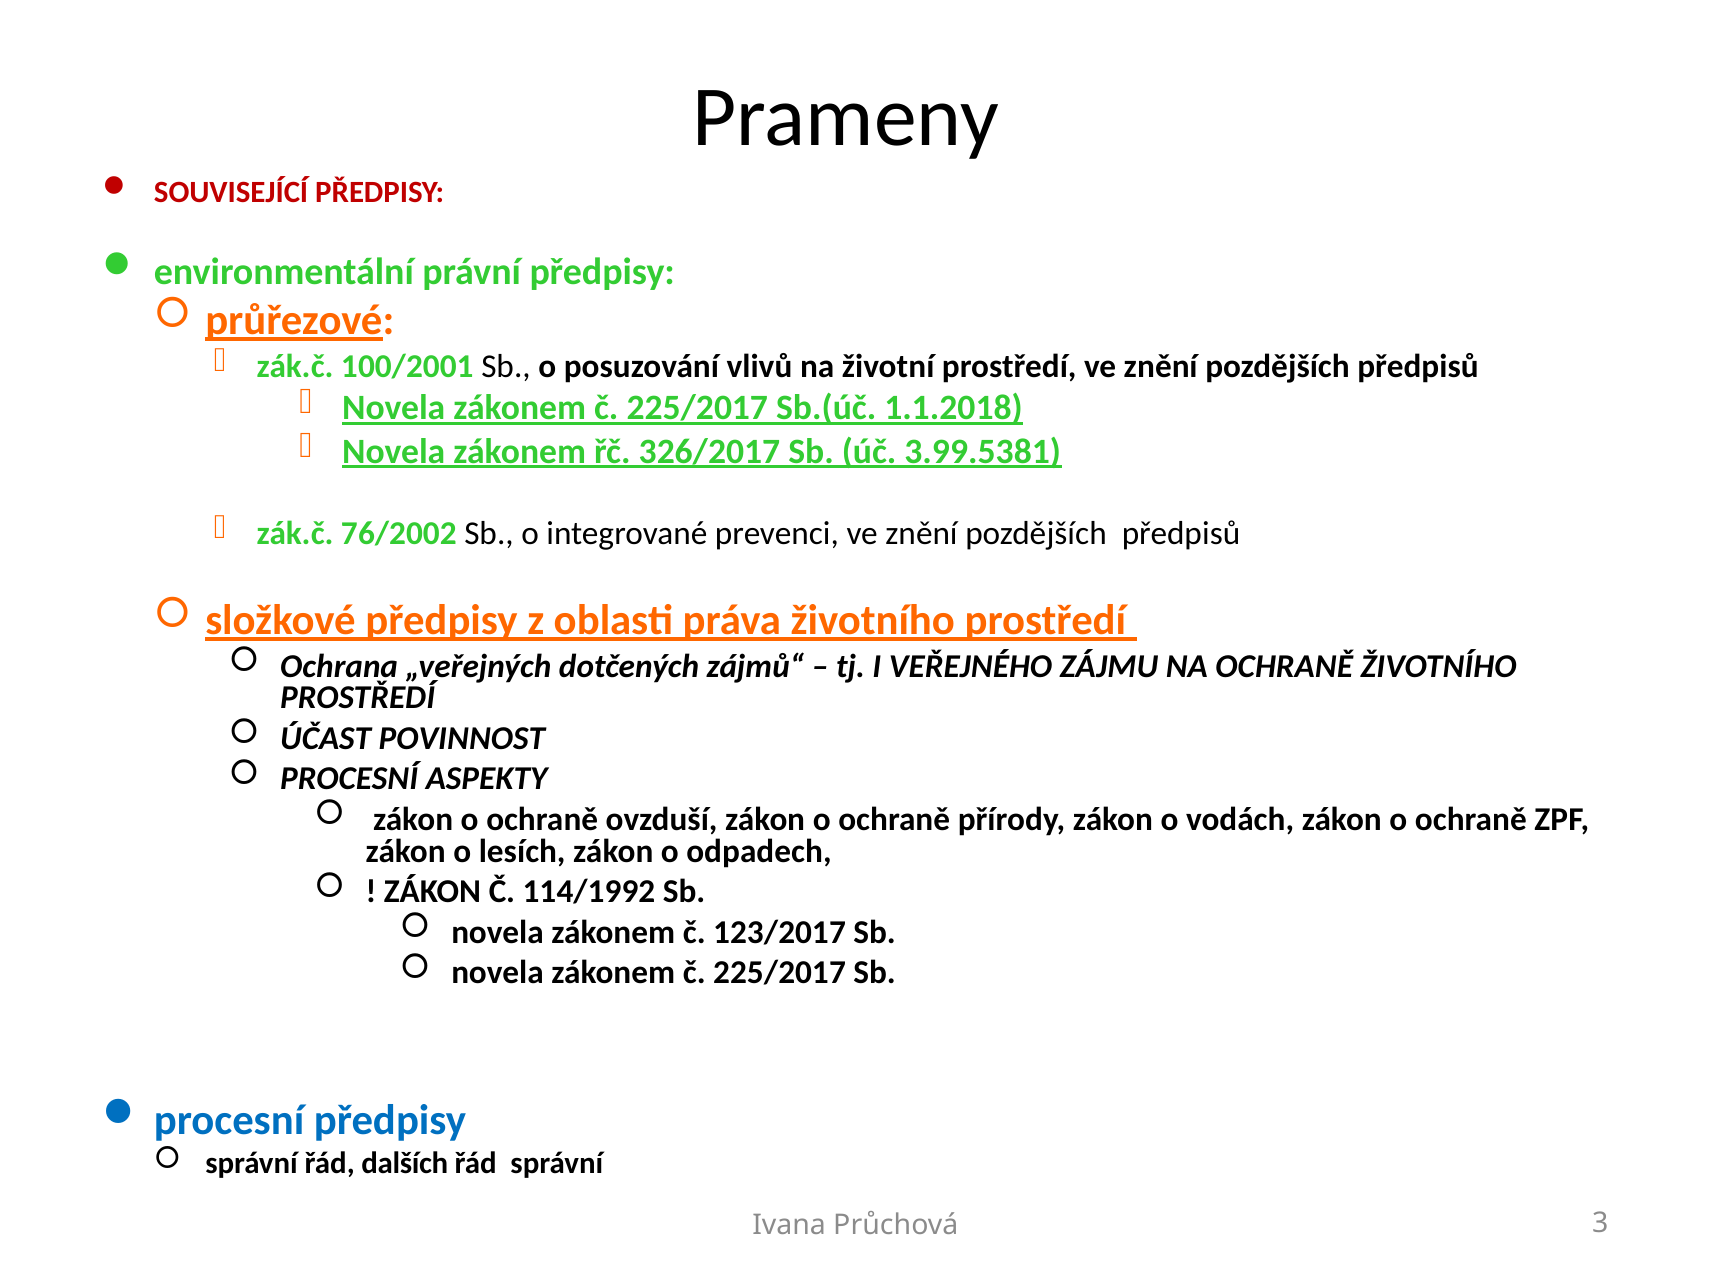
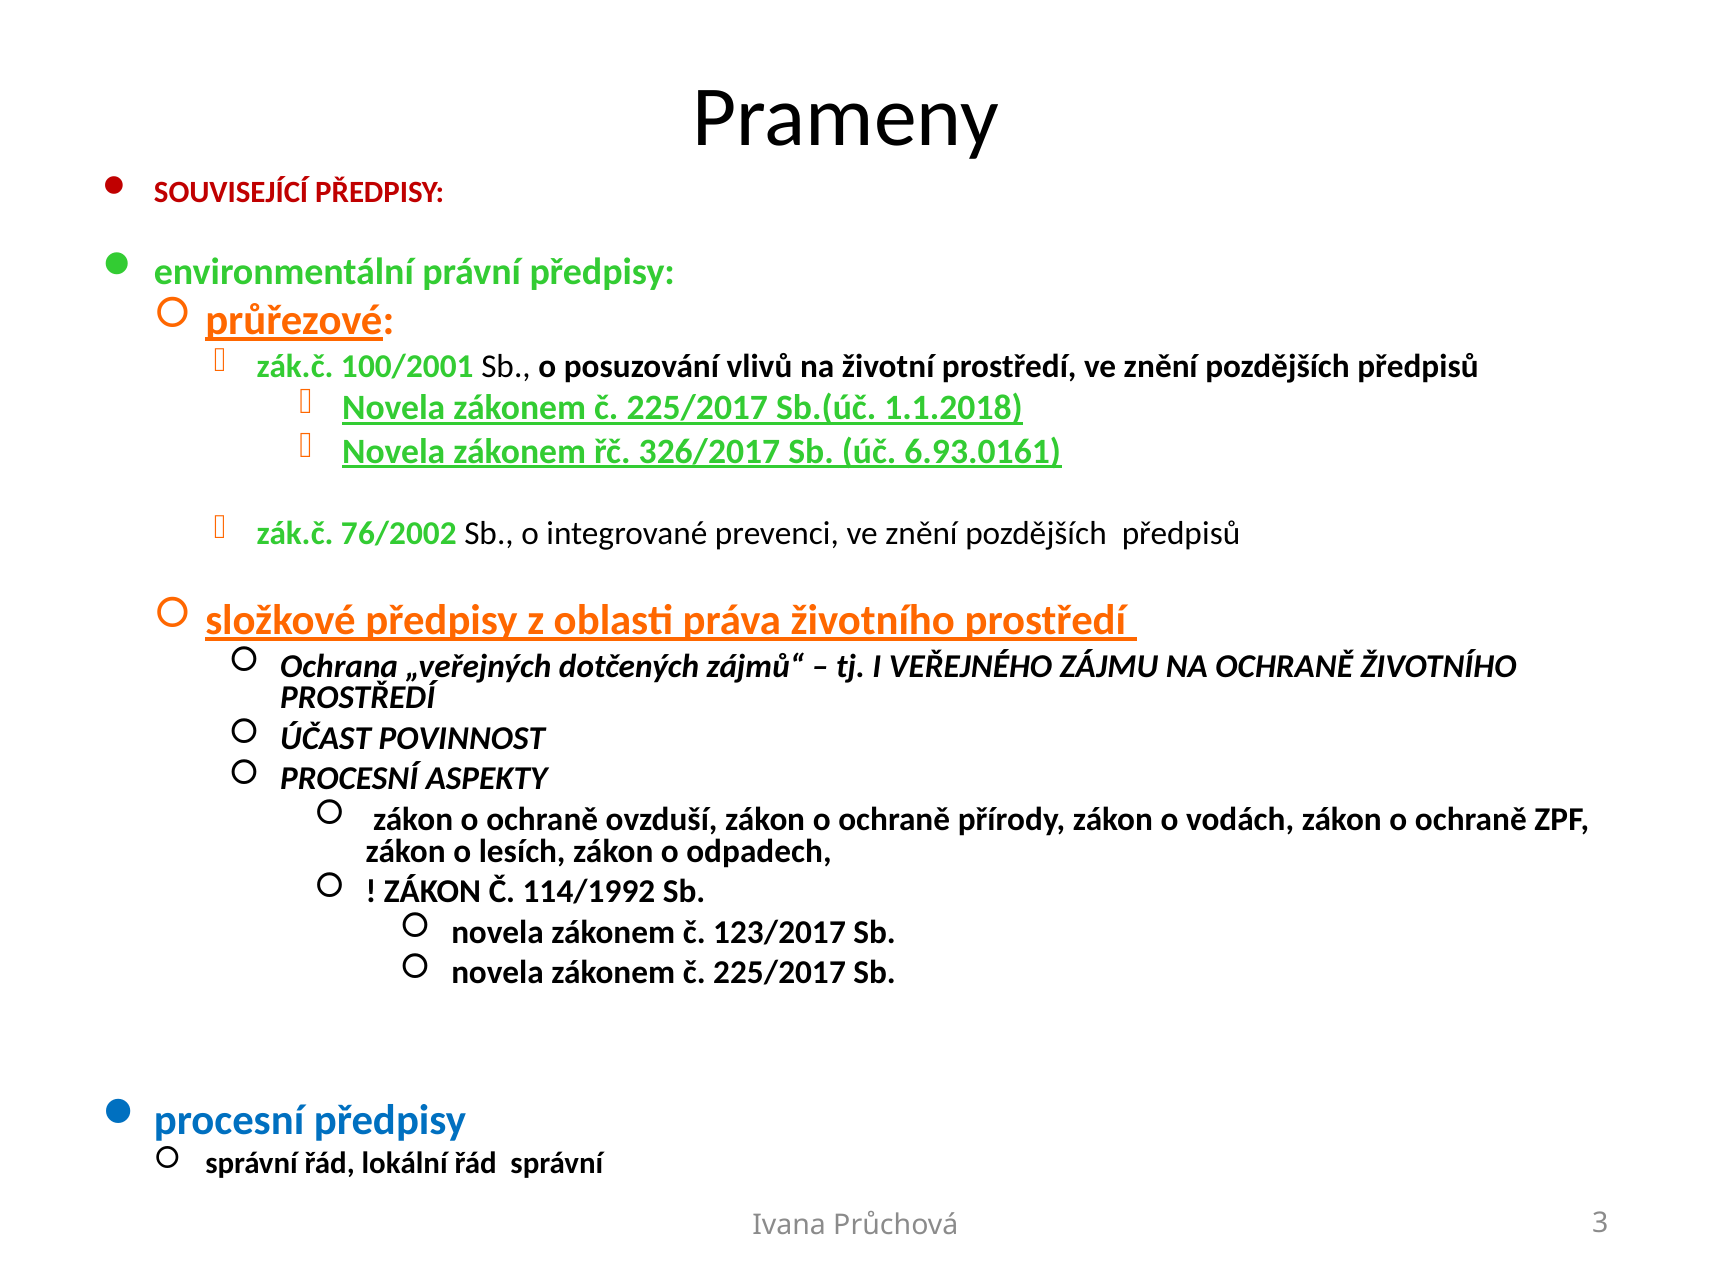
3.99.5381: 3.99.5381 -> 6.93.0161 (983, 451)
dalších: dalších -> lokální (405, 1164)
